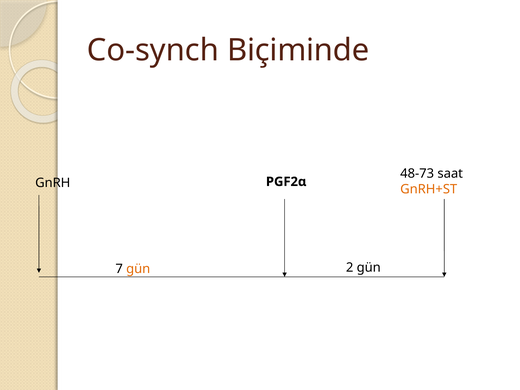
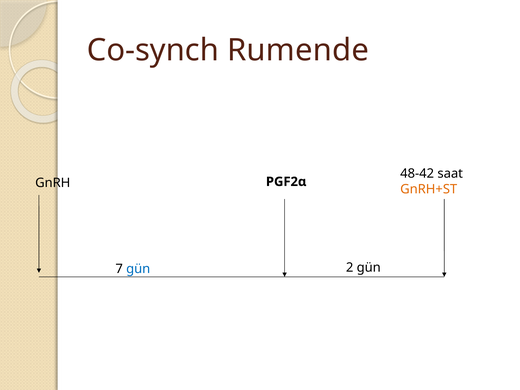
Biçiminde: Biçiminde -> Rumende (298, 50)
48-73: 48-73 -> 48-42 (417, 173)
gün colour: orange -> blue (138, 269)
